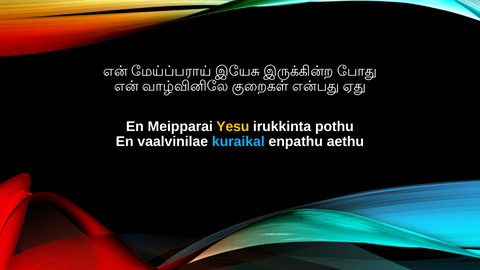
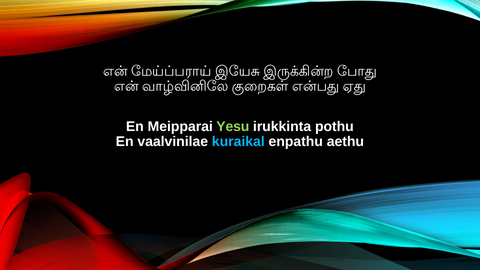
Yesu colour: yellow -> light green (233, 126)
